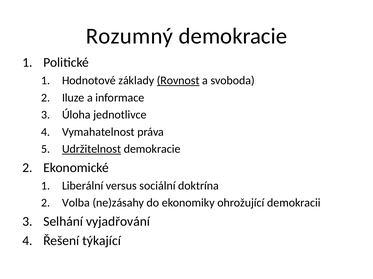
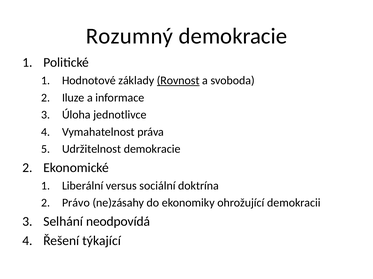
Udržitelnost underline: present -> none (92, 149)
Volba: Volba -> Právo (76, 203)
vyjadřování: vyjadřování -> neodpovídá (118, 222)
